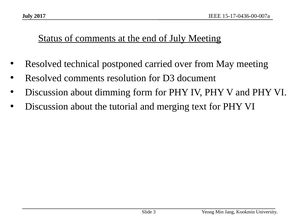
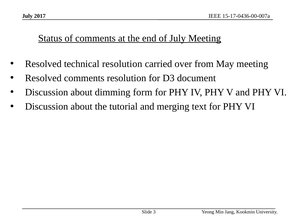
technical postponed: postponed -> resolution (122, 64)
